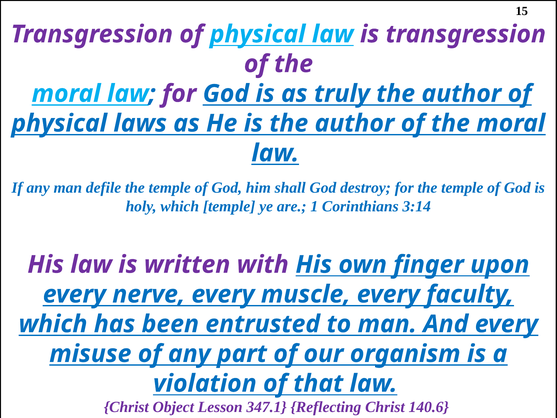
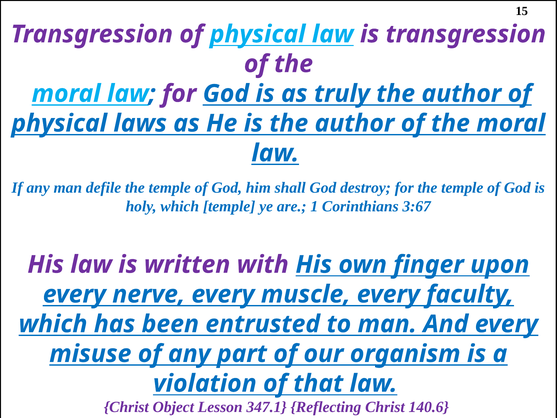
3:14: 3:14 -> 3:67 (417, 206)
